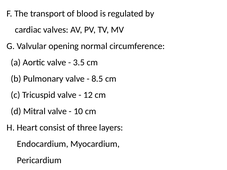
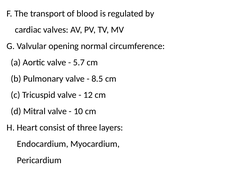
3.5: 3.5 -> 5.7 (79, 62)
